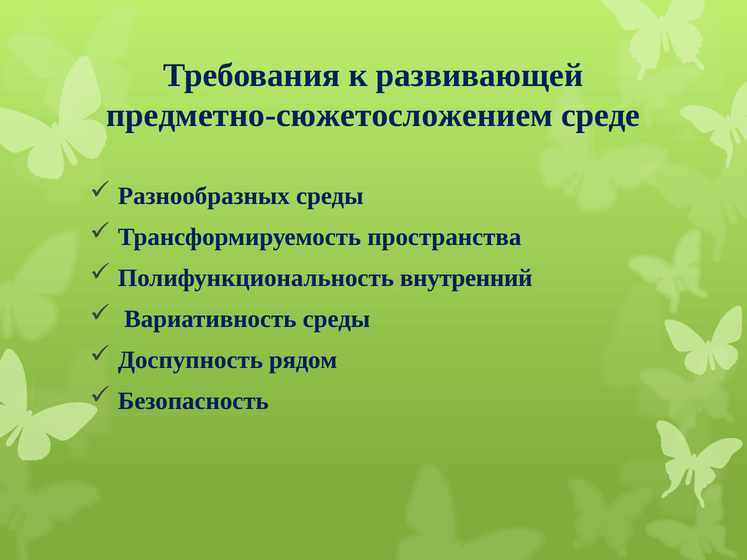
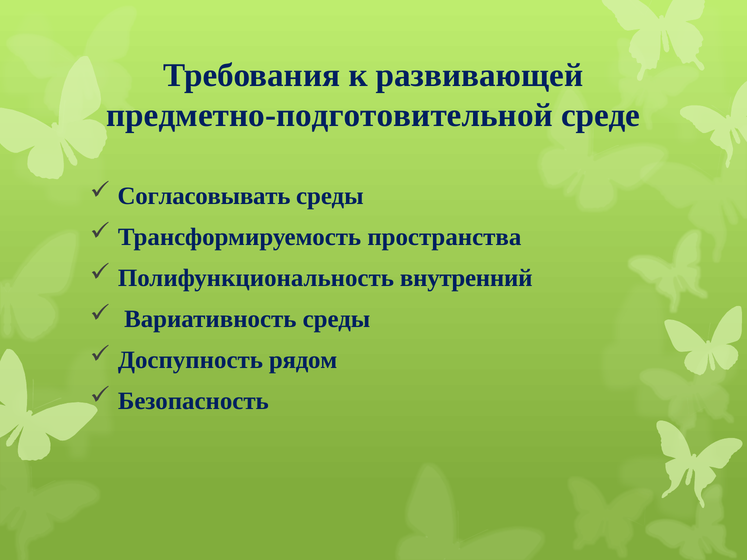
предметно-сюжетосложением: предметно-сюжетосложением -> предметно-подготовительной (330, 115)
Разнообразных: Разнообразных -> Согласовывать (204, 196)
